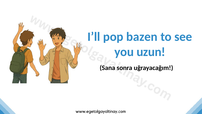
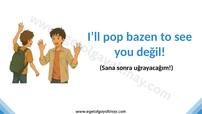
uzun: uzun -> değil (151, 52)
